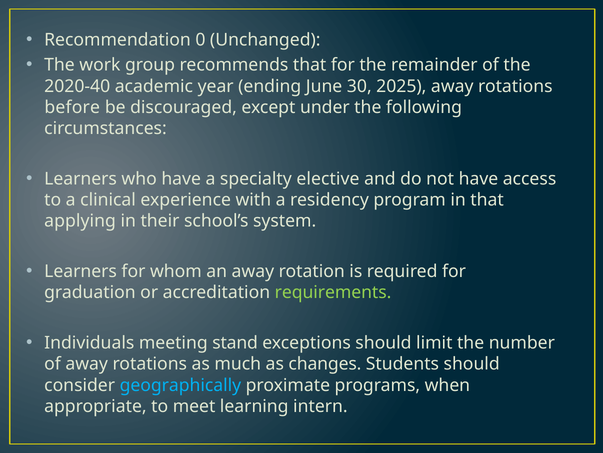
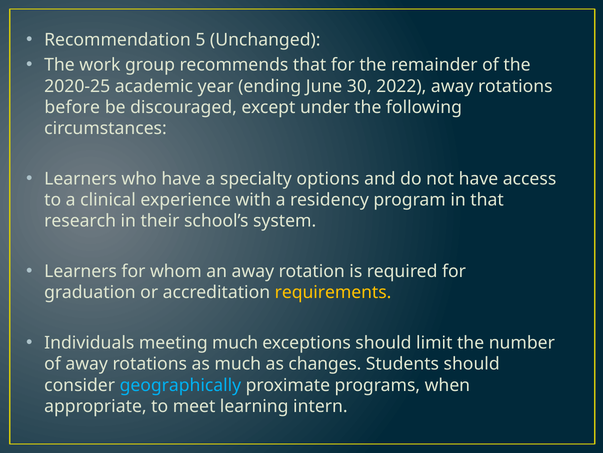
0: 0 -> 5 (200, 40)
2020-40: 2020-40 -> 2020-25 (77, 86)
2025: 2025 -> 2022 (401, 86)
elective: elective -> options (328, 179)
applying: applying -> research (80, 221)
requirements colour: light green -> yellow (333, 292)
meeting stand: stand -> much (235, 342)
